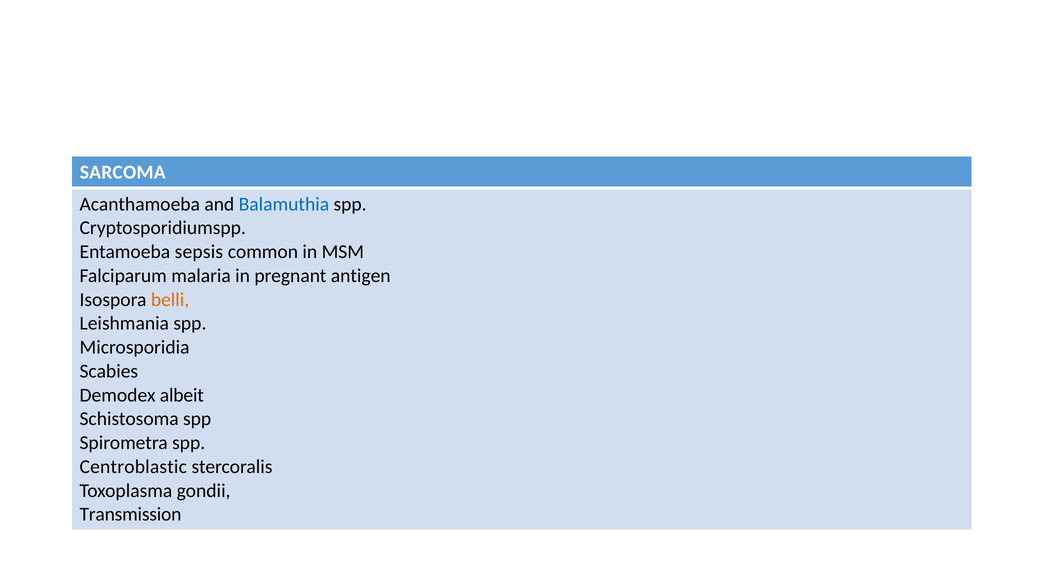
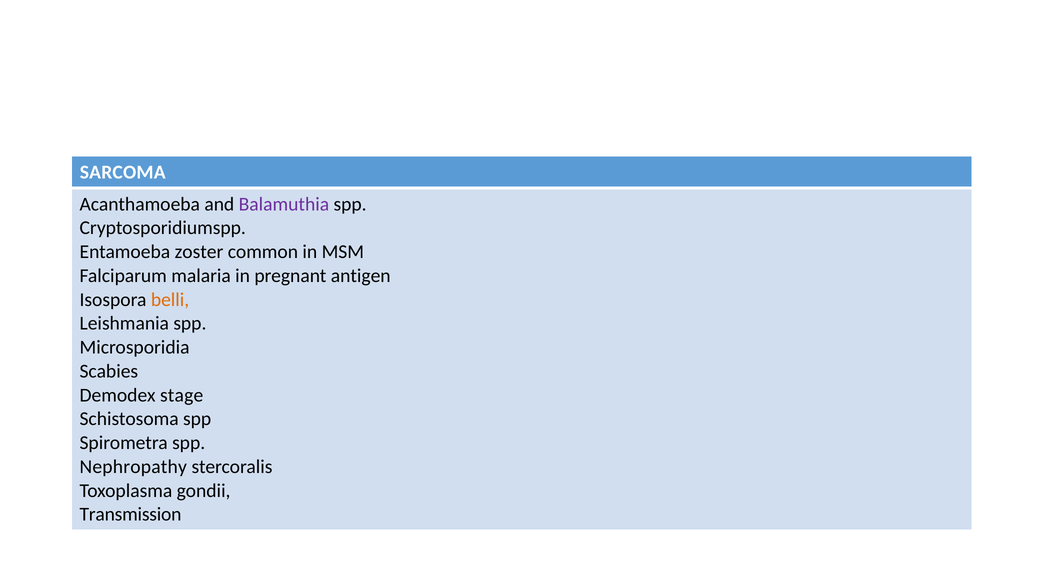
Balamuthia colour: blue -> purple (284, 204)
sepsis: sepsis -> zoster (199, 252)
albeit: albeit -> stage (182, 395)
Centroblastic: Centroblastic -> Nephropathy (133, 467)
